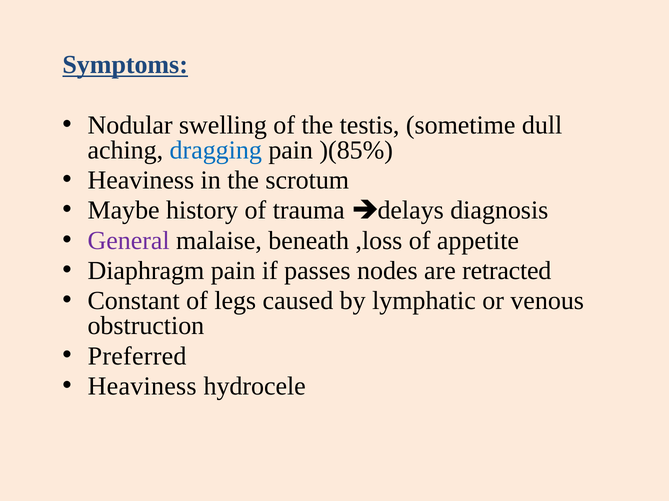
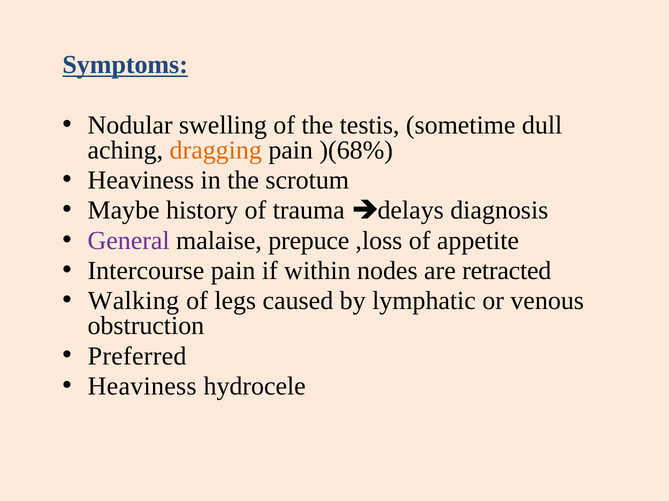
dragging colour: blue -> orange (216, 150)
)(85%: )(85% -> )(68% (356, 150)
beneath: beneath -> prepuce (309, 241)
Diaphragm: Diaphragm -> Intercourse (146, 271)
passes: passes -> within (317, 271)
Constant: Constant -> Walking (134, 301)
